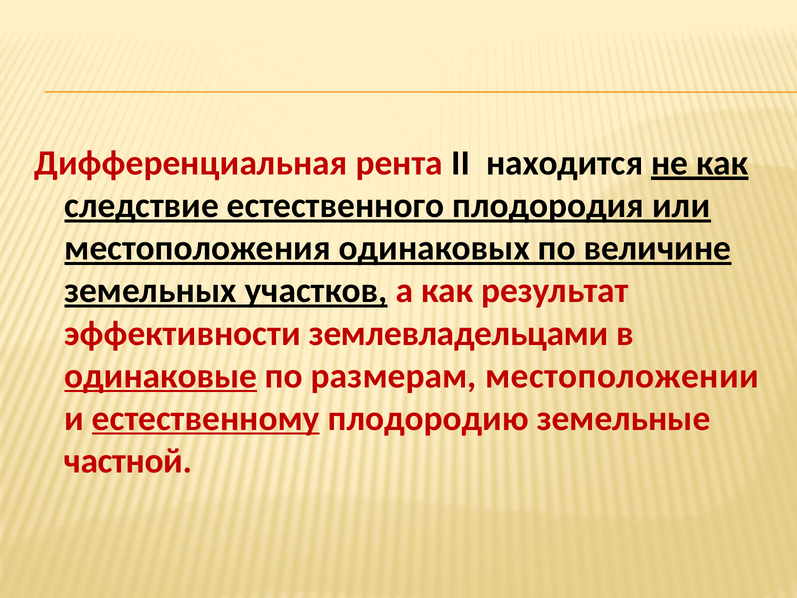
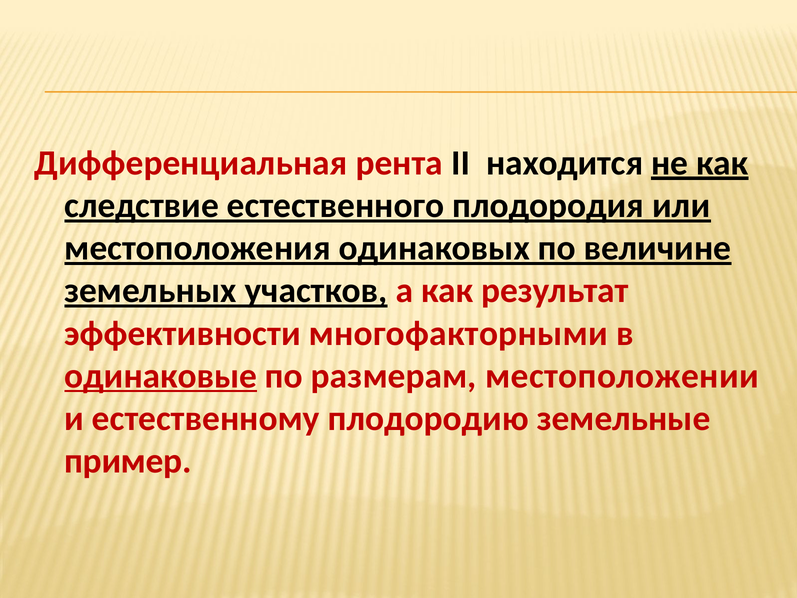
землевладельцами: землевладельцами -> многофакторными (458, 333)
естественному underline: present -> none (206, 418)
частной: частной -> пример (128, 461)
